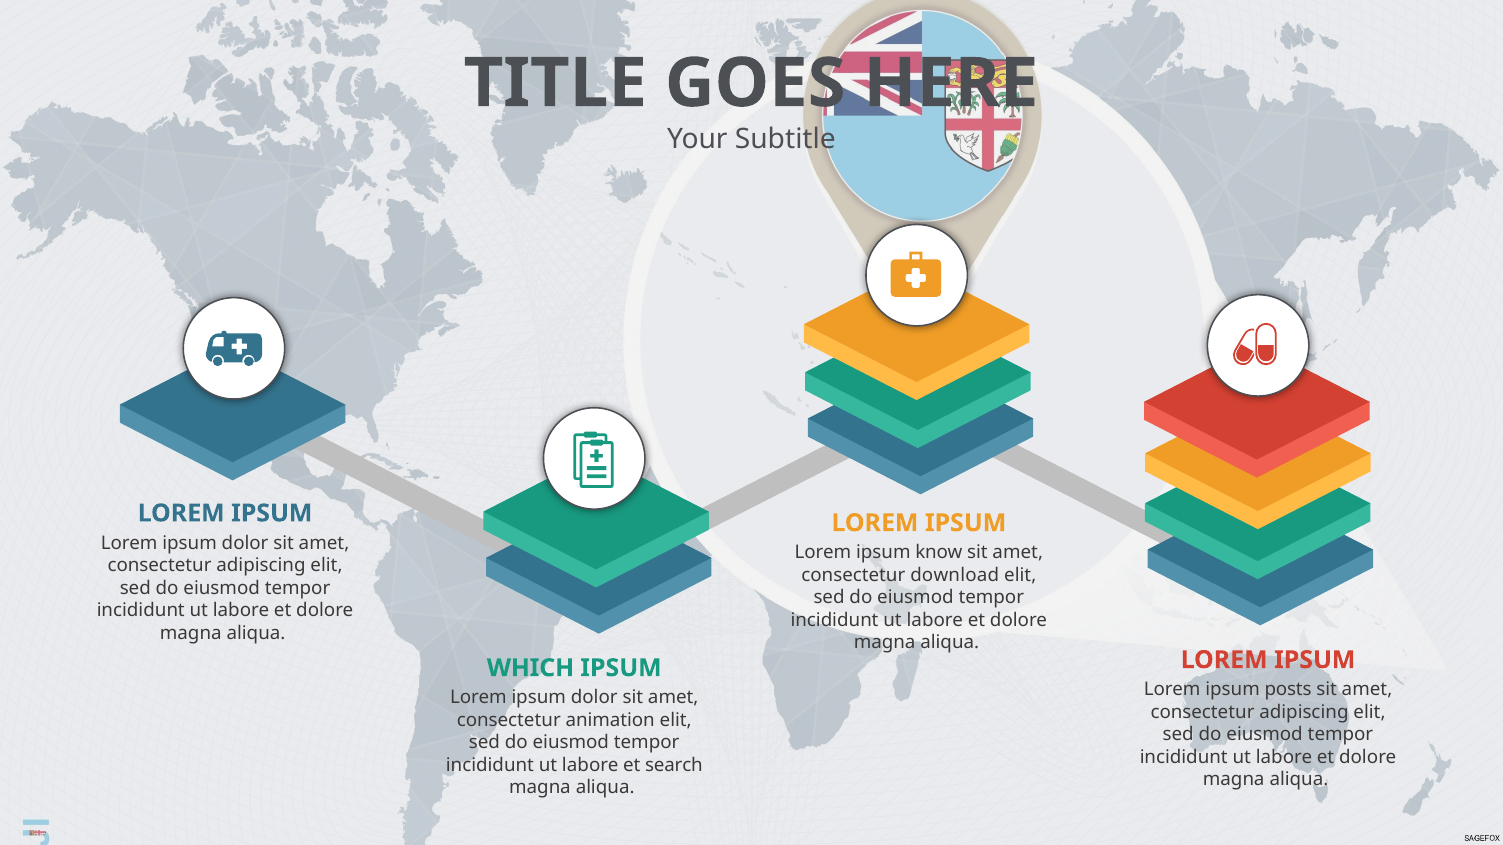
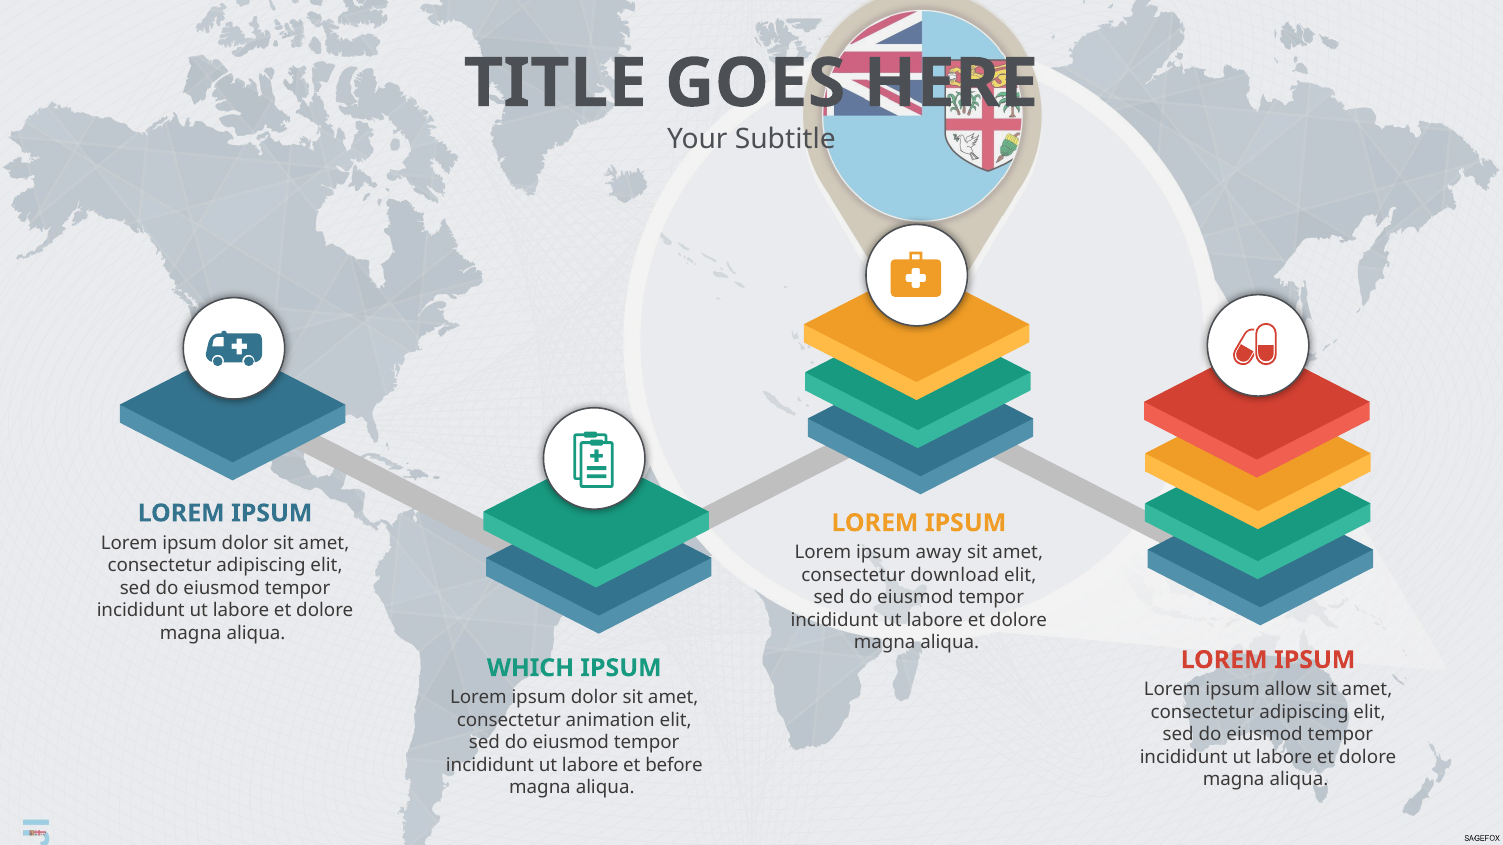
know: know -> away (939, 553)
posts: posts -> allow (1288, 690)
search: search -> before (674, 766)
